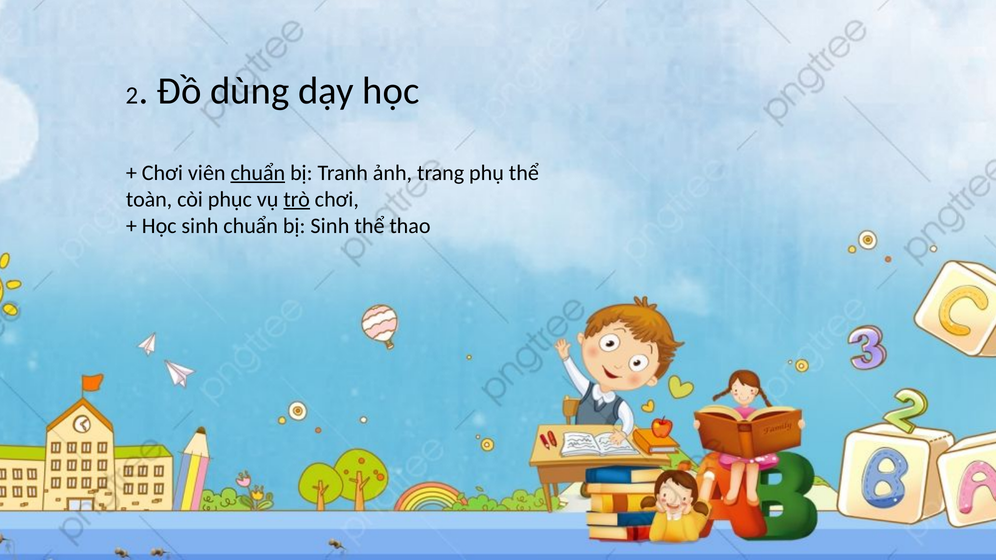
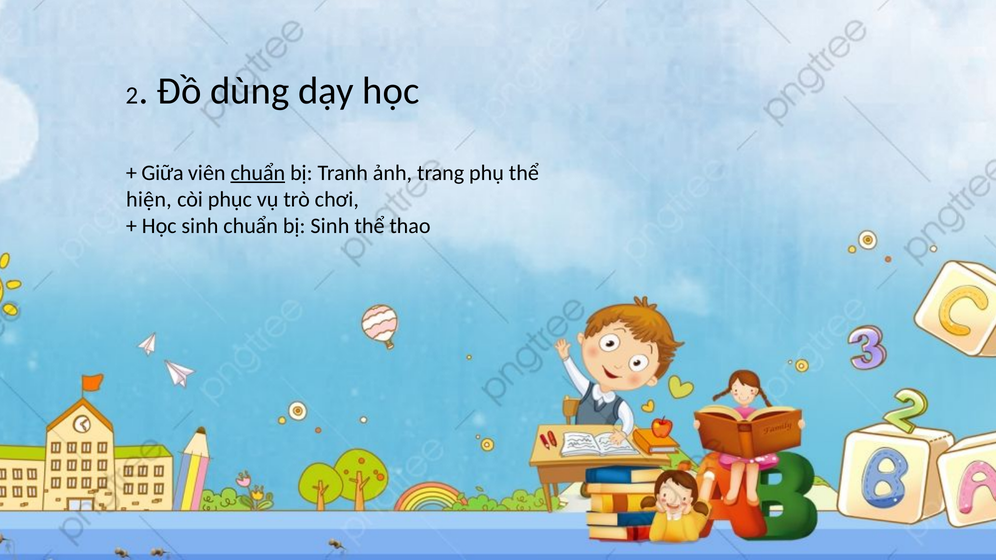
Chơi: Chơi -> Giữa (163, 173)
toàn: toàn -> hiện (149, 199)
trò underline: present -> none (297, 199)
